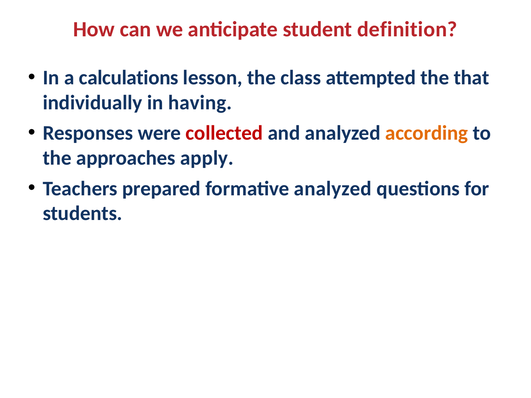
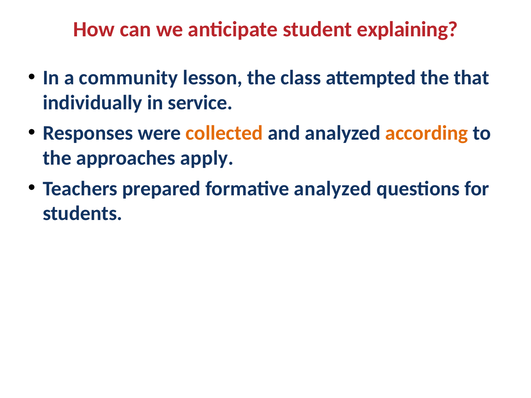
definition: definition -> explaining (407, 29)
calculations: calculations -> community (129, 78)
having: having -> service (200, 103)
collected colour: red -> orange (224, 133)
